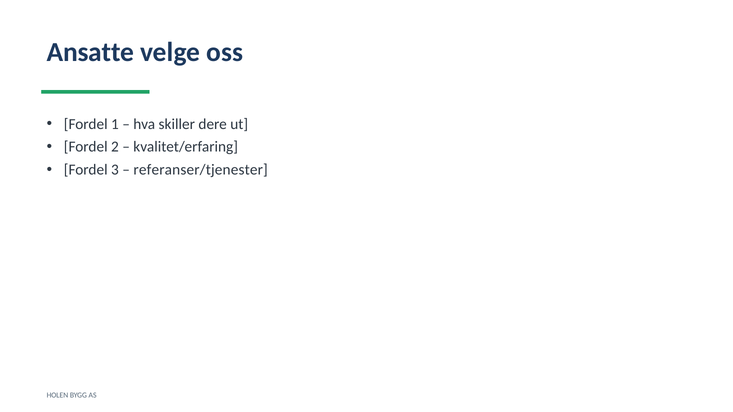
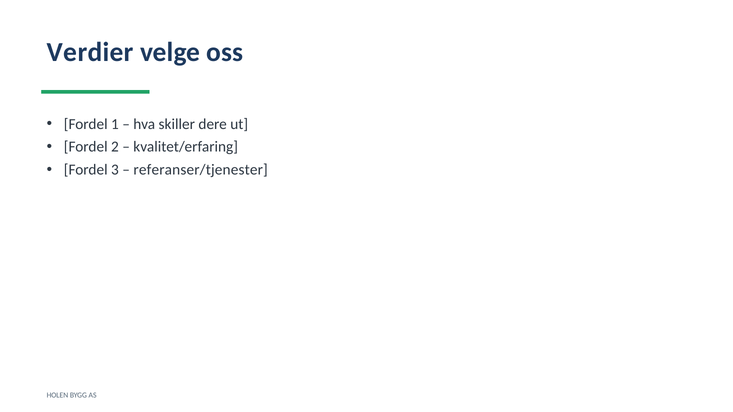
Ansatte: Ansatte -> Verdier (90, 52)
